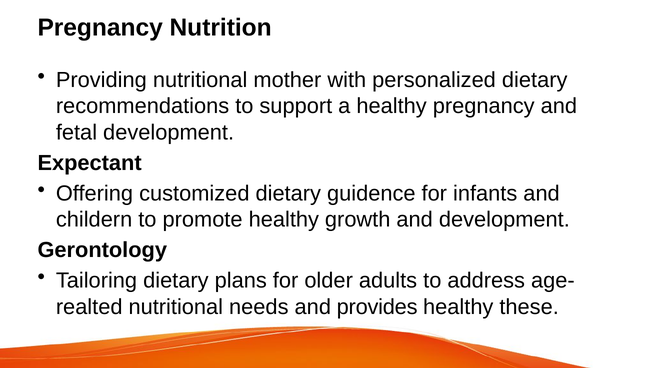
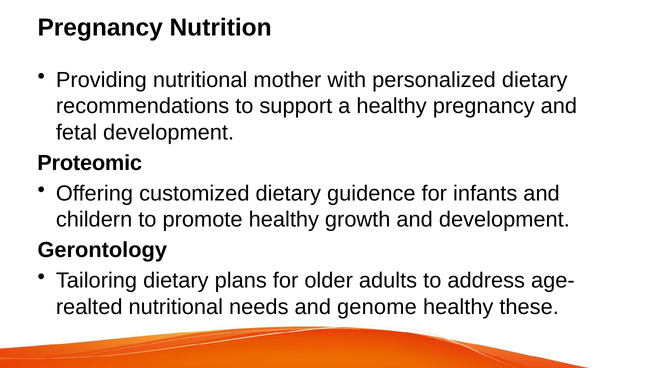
Expectant: Expectant -> Proteomic (90, 163)
provides: provides -> genome (377, 307)
